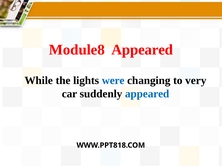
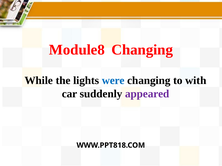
Module8 Appeared: Appeared -> Changing (142, 50)
very: very -> with (196, 81)
appeared colour: blue -> purple (147, 94)
